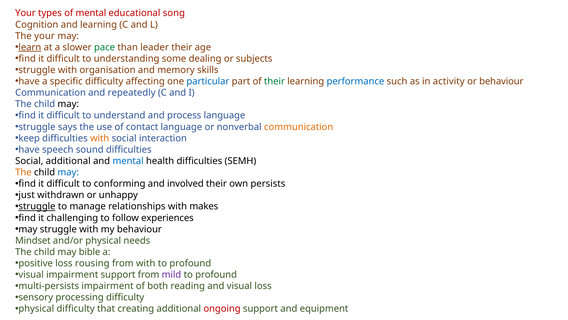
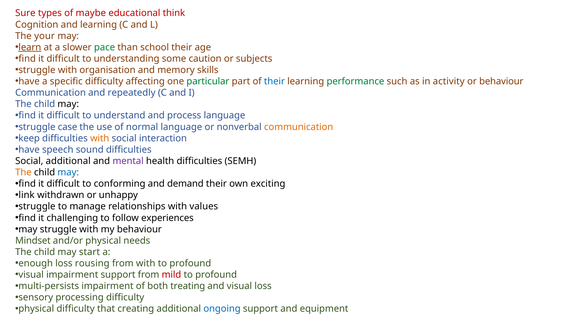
Your: Your -> Sure (25, 13)
of mental: mental -> maybe (91, 13)
song: song -> think (174, 13)
leader: leader -> school (155, 47)
dealing: dealing -> caution (205, 59)
particular colour: blue -> green (208, 81)
their colour: green -> blue (274, 81)
performance colour: blue -> green (355, 81)
says: says -> case (68, 127)
contact: contact -> normal (142, 127)
mental colour: blue -> purple (128, 161)
involved: involved -> demand (185, 183)
persists: persists -> exciting (268, 183)
just: just -> link (27, 195)
struggle underline: present -> none (37, 206)
makes: makes -> values (204, 206)
bible: bible -> start (89, 252)
positive: positive -> enough (36, 263)
mild colour: purple -> red (171, 274)
reading: reading -> treating (188, 286)
ongoing colour: red -> blue (222, 308)
